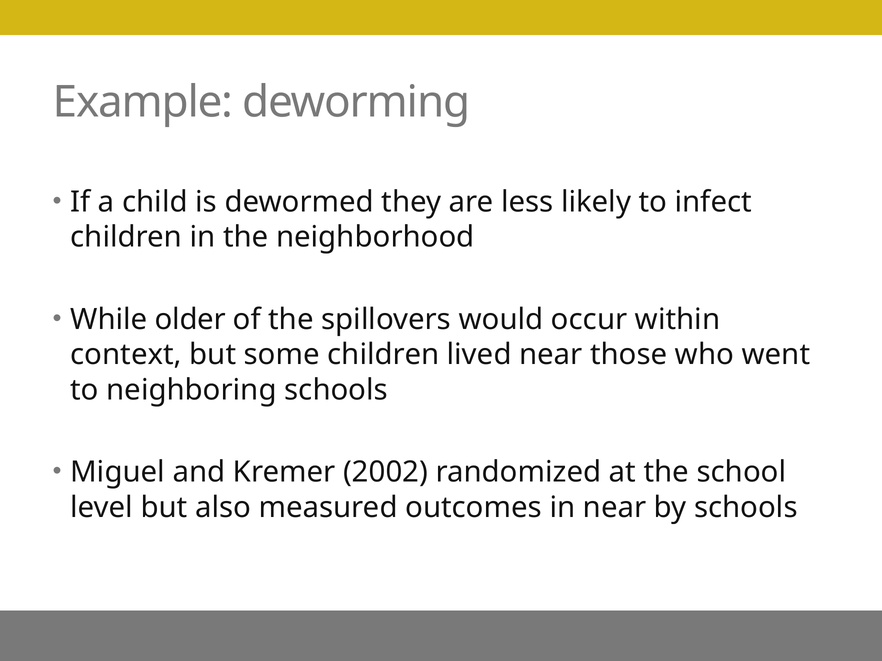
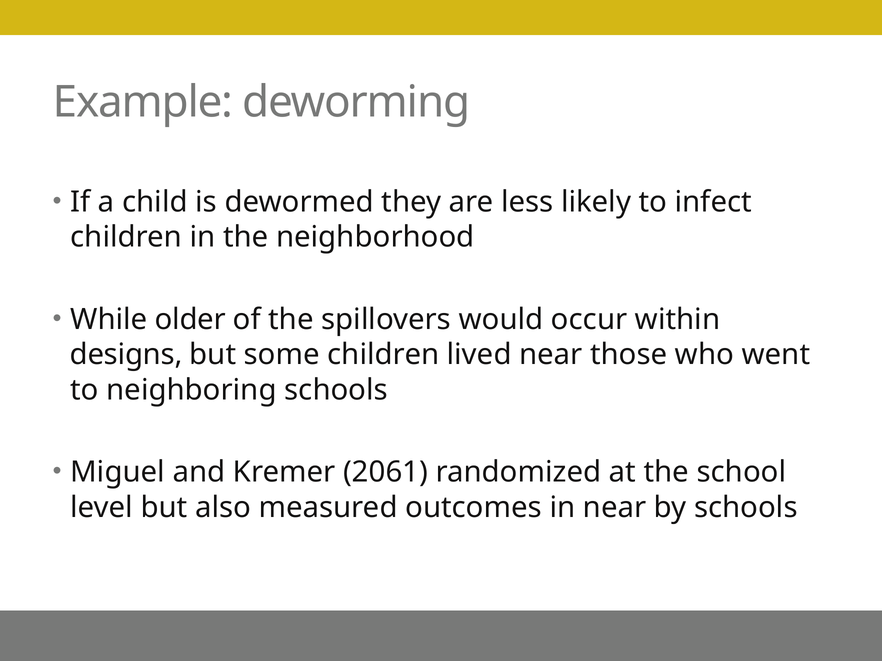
context: context -> designs (126, 355)
2002: 2002 -> 2061 (386, 473)
